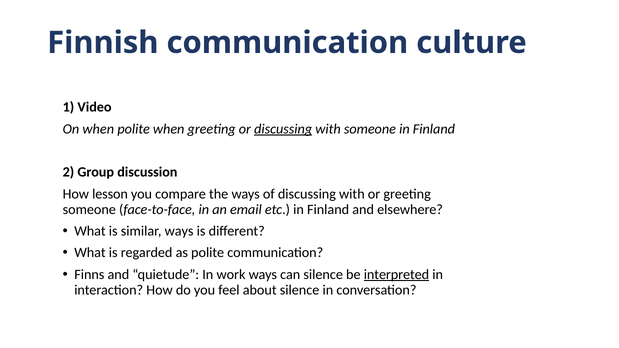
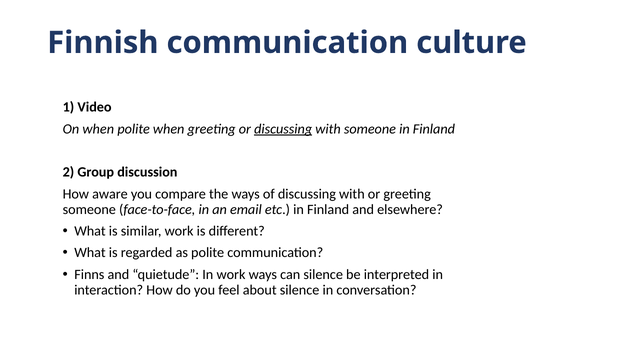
lesson: lesson -> aware (110, 194)
similar ways: ways -> work (179, 231)
interpreted underline: present -> none (396, 275)
